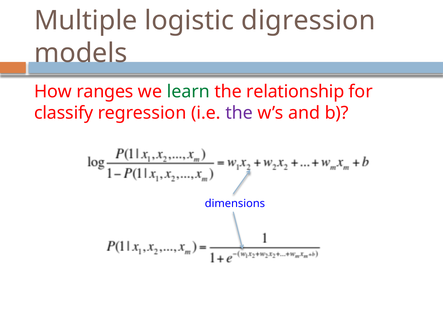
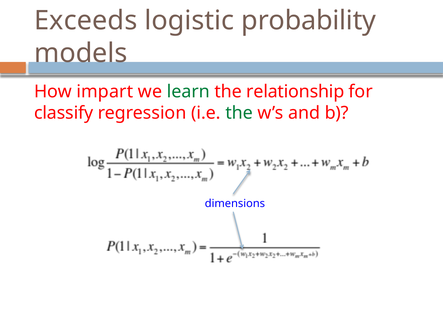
Multiple: Multiple -> Exceeds (86, 21)
digression: digression -> probability (309, 21)
ranges: ranges -> impart (105, 92)
the colour: purple -> green (239, 113)
